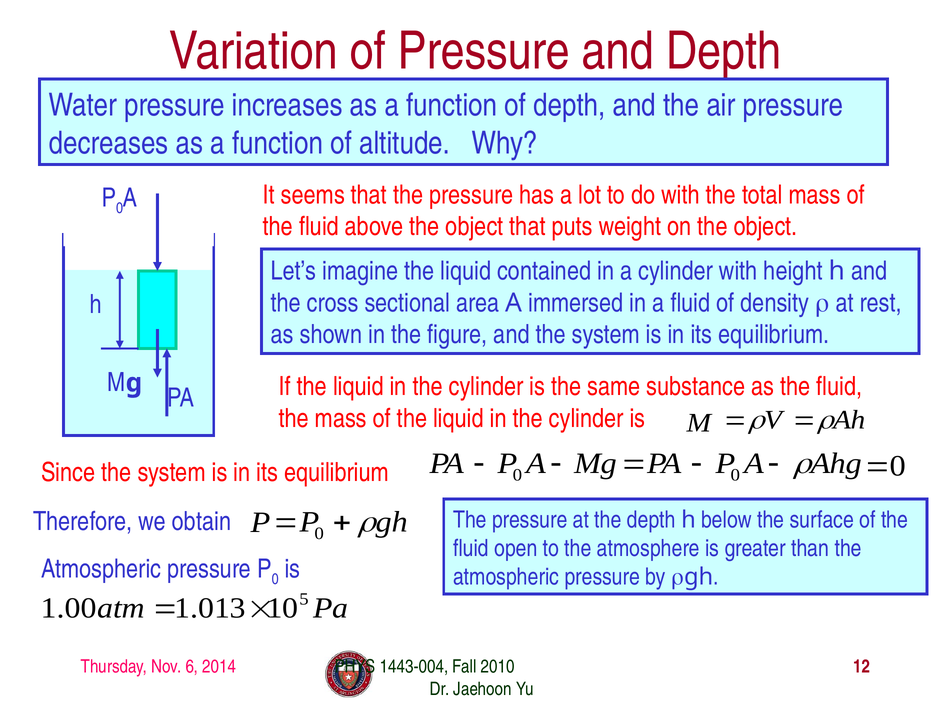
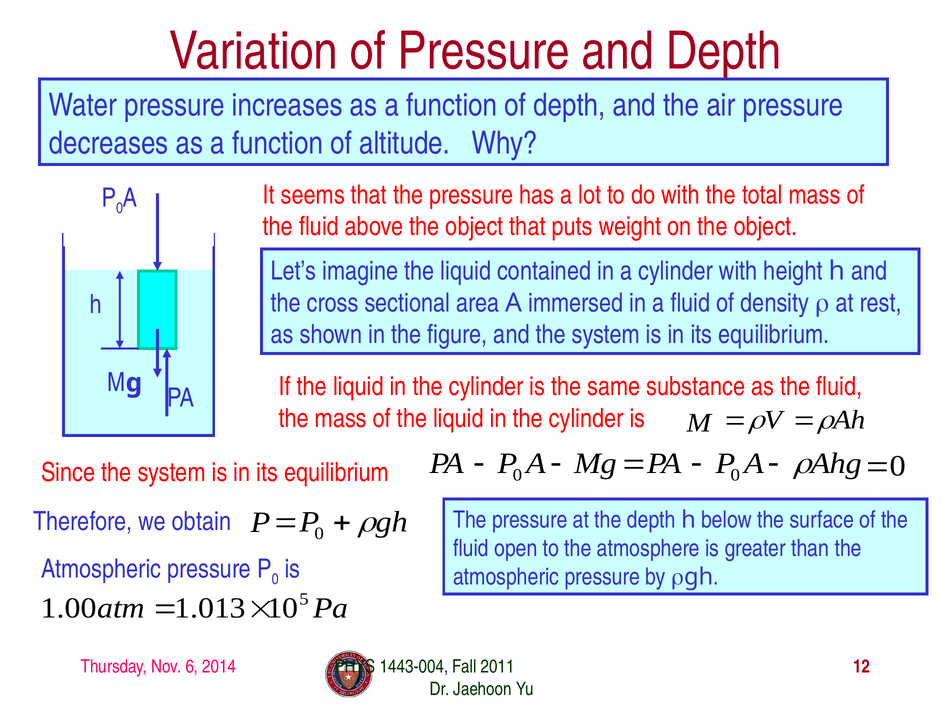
2010: 2010 -> 2011 (498, 667)
